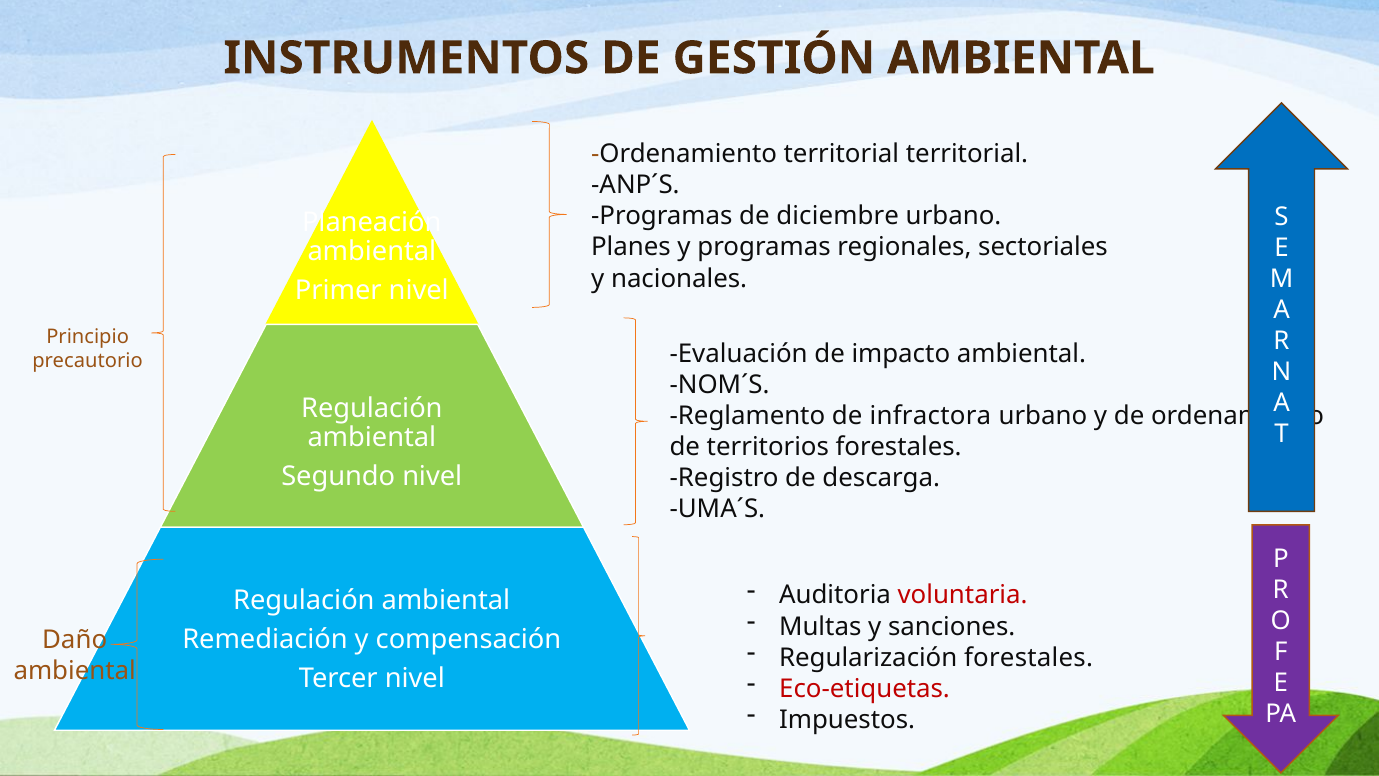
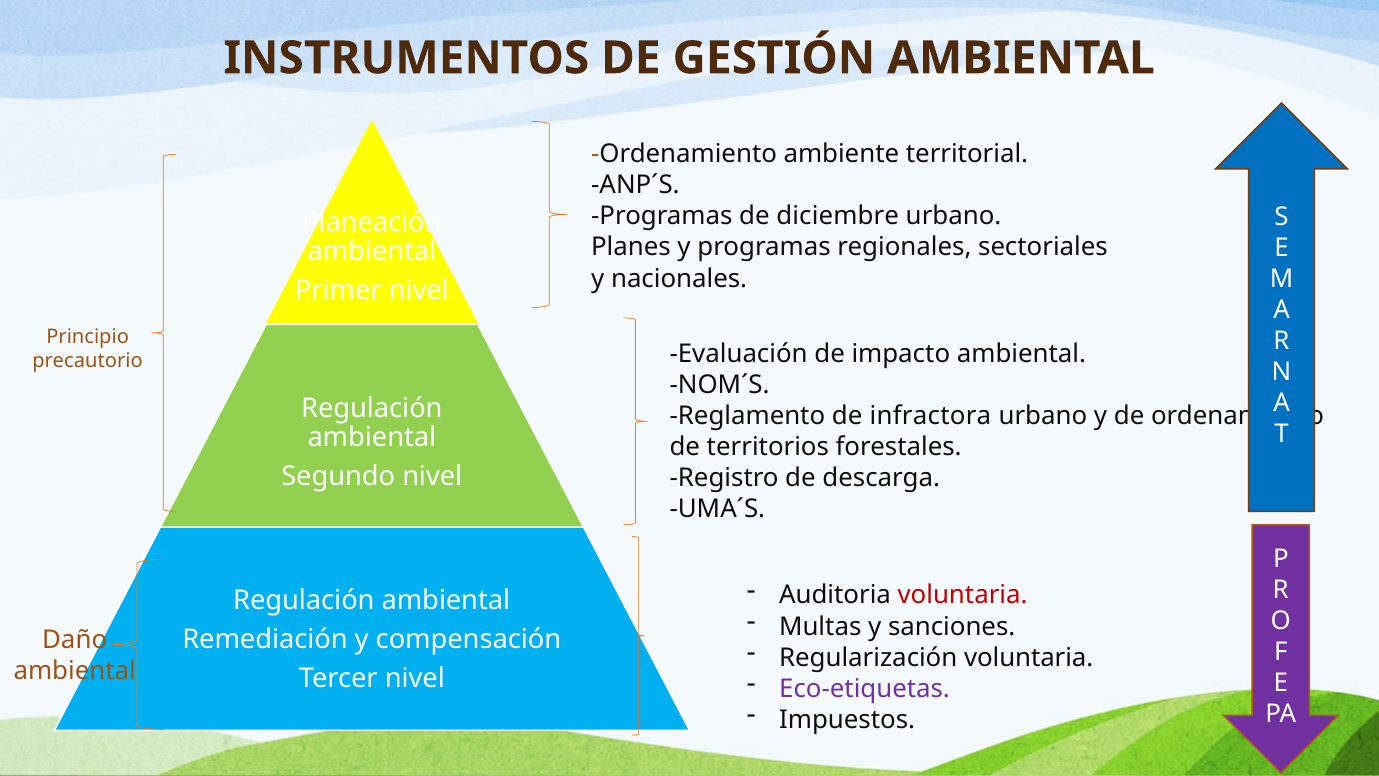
Ordenamiento territorial: territorial -> ambiente (841, 154)
Regularización forestales: forestales -> voluntaria (1029, 657)
Eco-etiquetas colour: red -> purple (865, 688)
